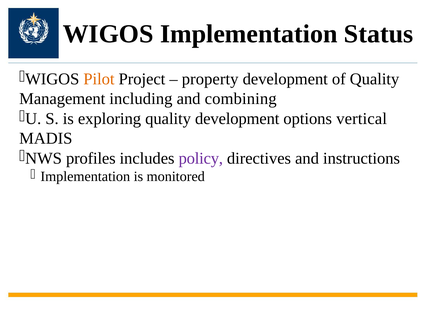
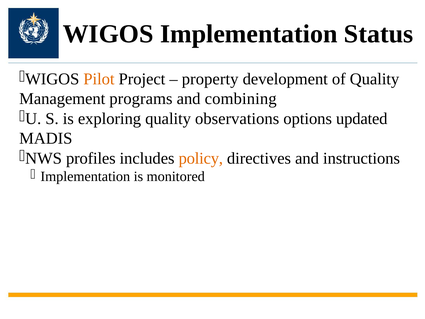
including: including -> programs (141, 99)
quality development: development -> observations (237, 119)
vertical: vertical -> updated (362, 119)
policy colour: purple -> orange (201, 158)
